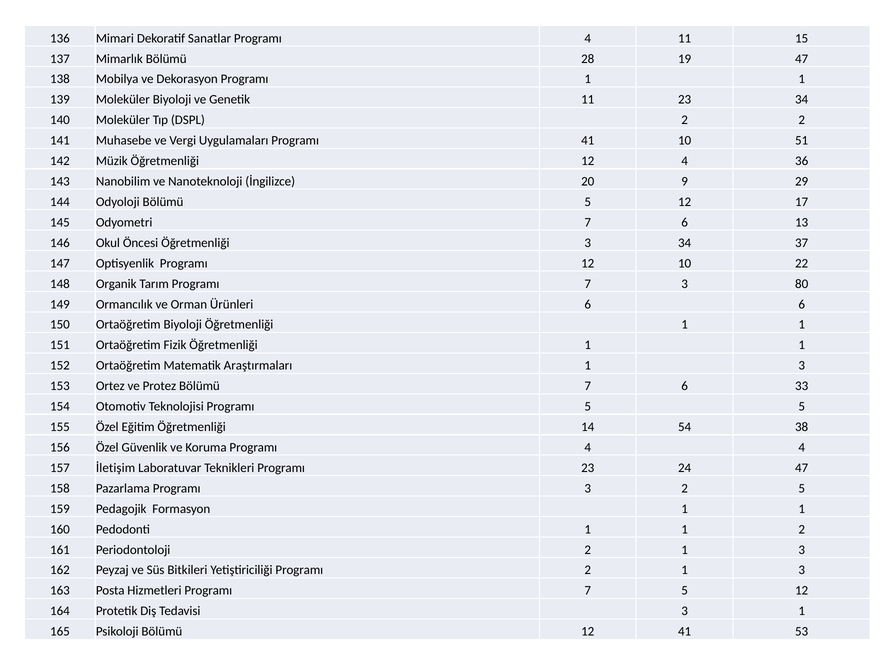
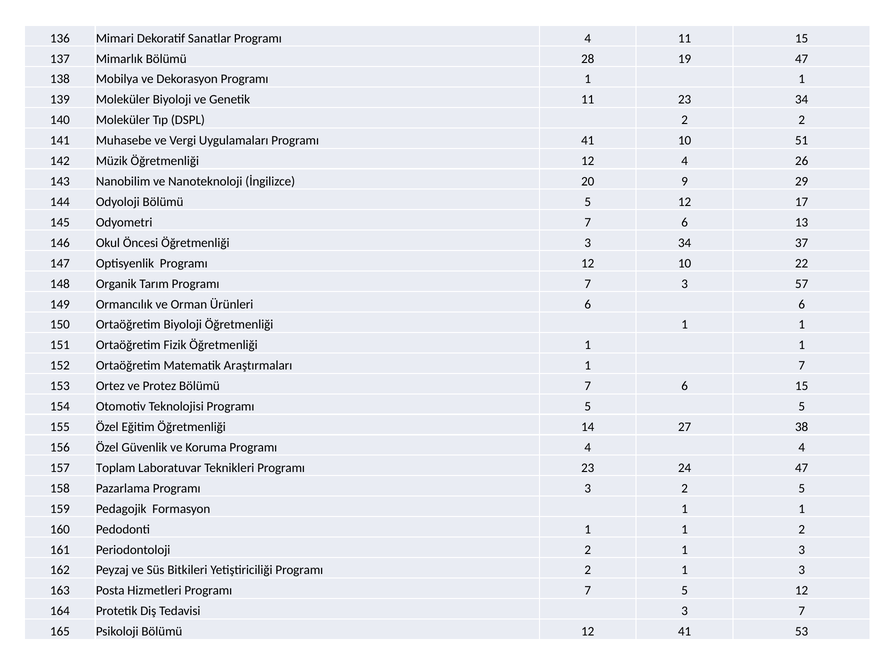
36: 36 -> 26 (802, 161)
80: 80 -> 57 (802, 283)
3: 3 -> 7 (802, 365)
6 33: 33 -> 15 (802, 386)
54: 54 -> 27 (685, 426)
İletişim: İletişim -> Toplam (116, 467)
3 1: 1 -> 7 (802, 610)
